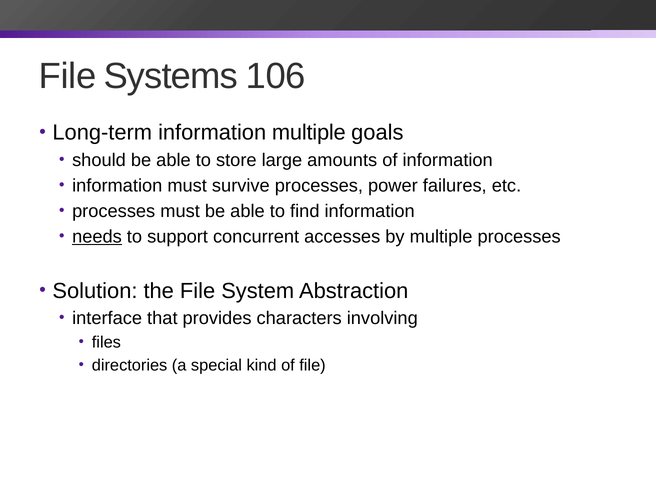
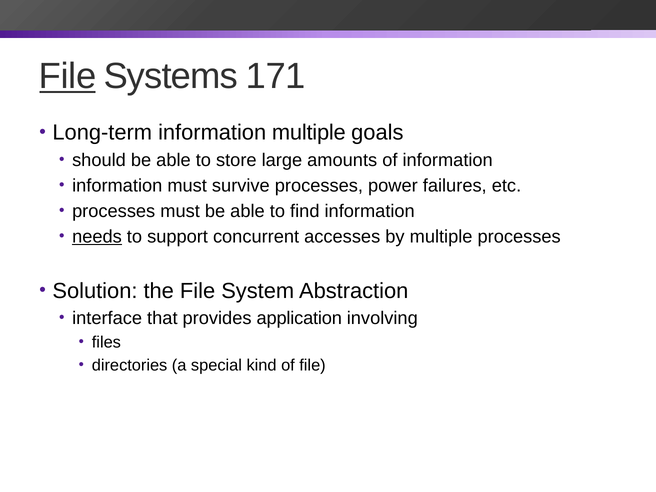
File underline: none -> present (68, 76)
106: 106 -> 171 (276, 76)
characters: characters -> application (299, 318)
